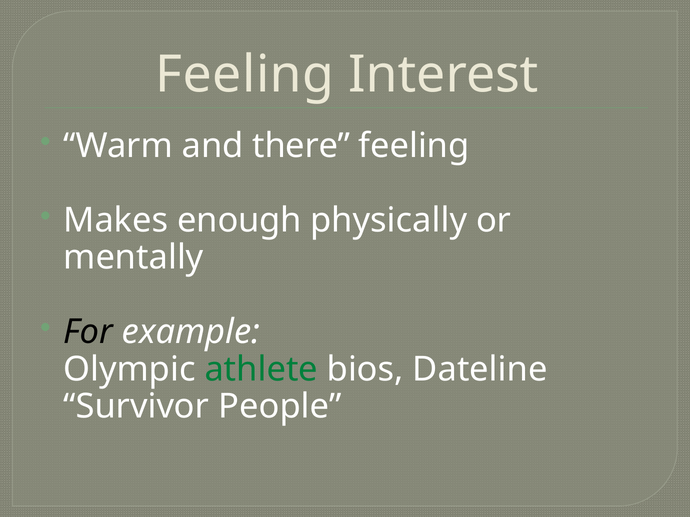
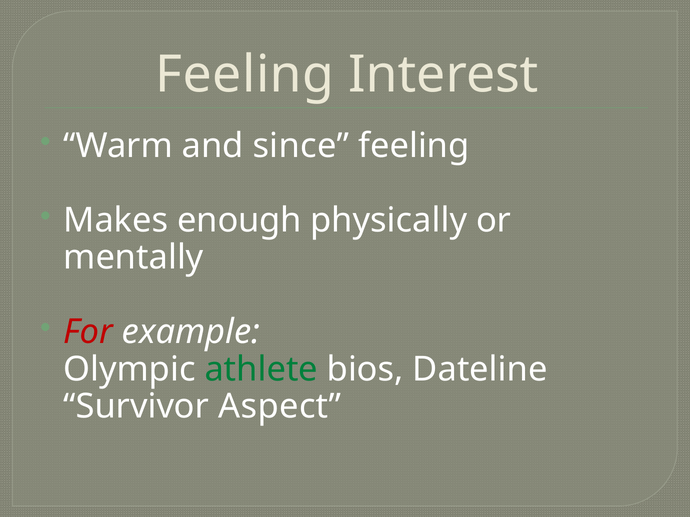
there: there -> since (301, 146)
For colour: black -> red (88, 332)
People: People -> Aspect (280, 407)
